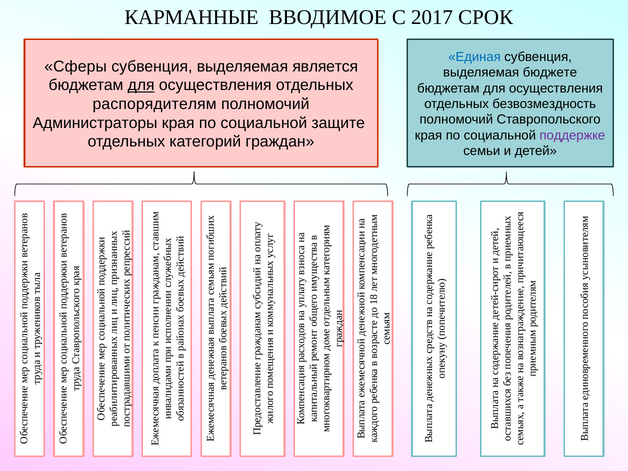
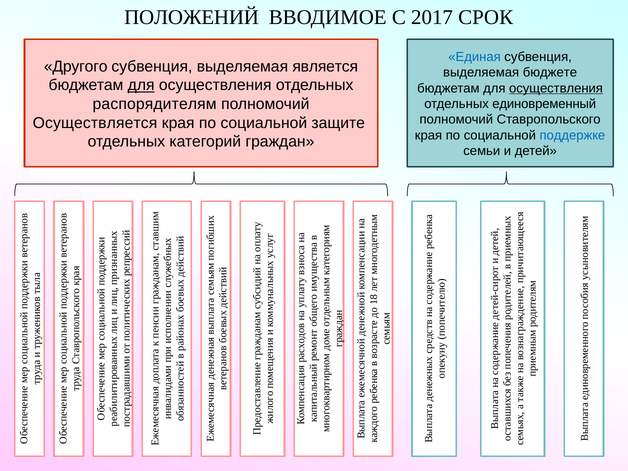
КАРМАННЫЕ: КАРМАННЫЕ -> ПОЛОЖЕНИЙ (192, 17)
Сферы: Сферы -> Другого (76, 66)
осуществления underline: none -> present (556, 88)
безвозмездность: безвозмездность -> единовременный (544, 104)
Администраторы: Администраторы -> Осуществляется (95, 123)
поддержке colour: purple -> blue (572, 135)
